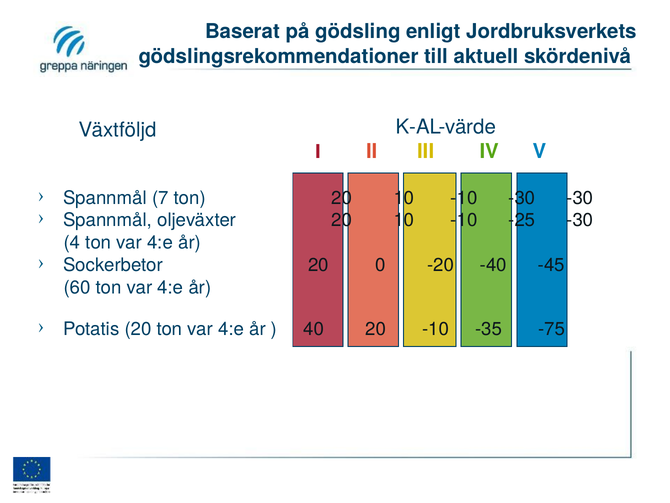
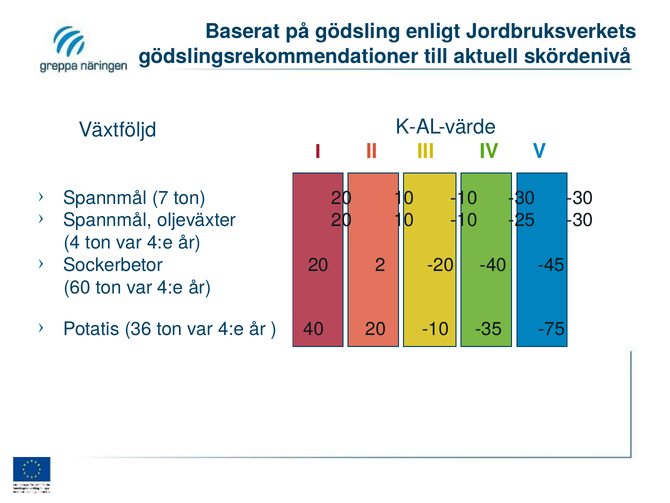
0: 0 -> 2 (380, 265)
Potatis 20: 20 -> 36 (138, 329)
